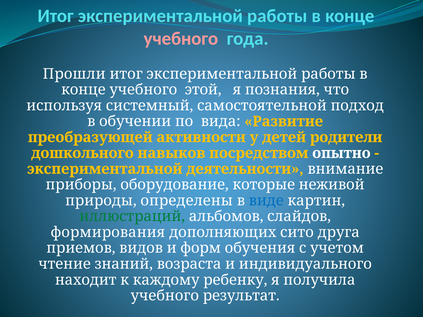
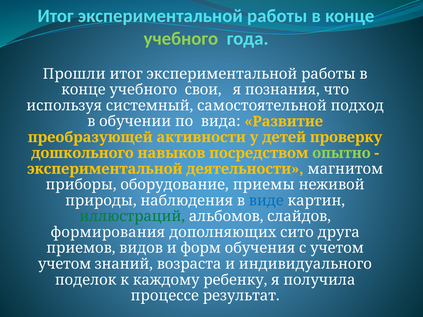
учебного colour: pink -> light green (181, 39)
этой: этой -> свои (203, 90)
родители: родители -> проверку (346, 137)
опытно colour: white -> light green (341, 153)
внимание: внимание -> магнитом (345, 169)
которые: которые -> приемы (264, 185)
определены: определены -> наблюдения (187, 201)
чтение: чтение -> учетом (65, 264)
находит: находит -> поделок (86, 280)
учебного: учебного -> процессе (165, 296)
